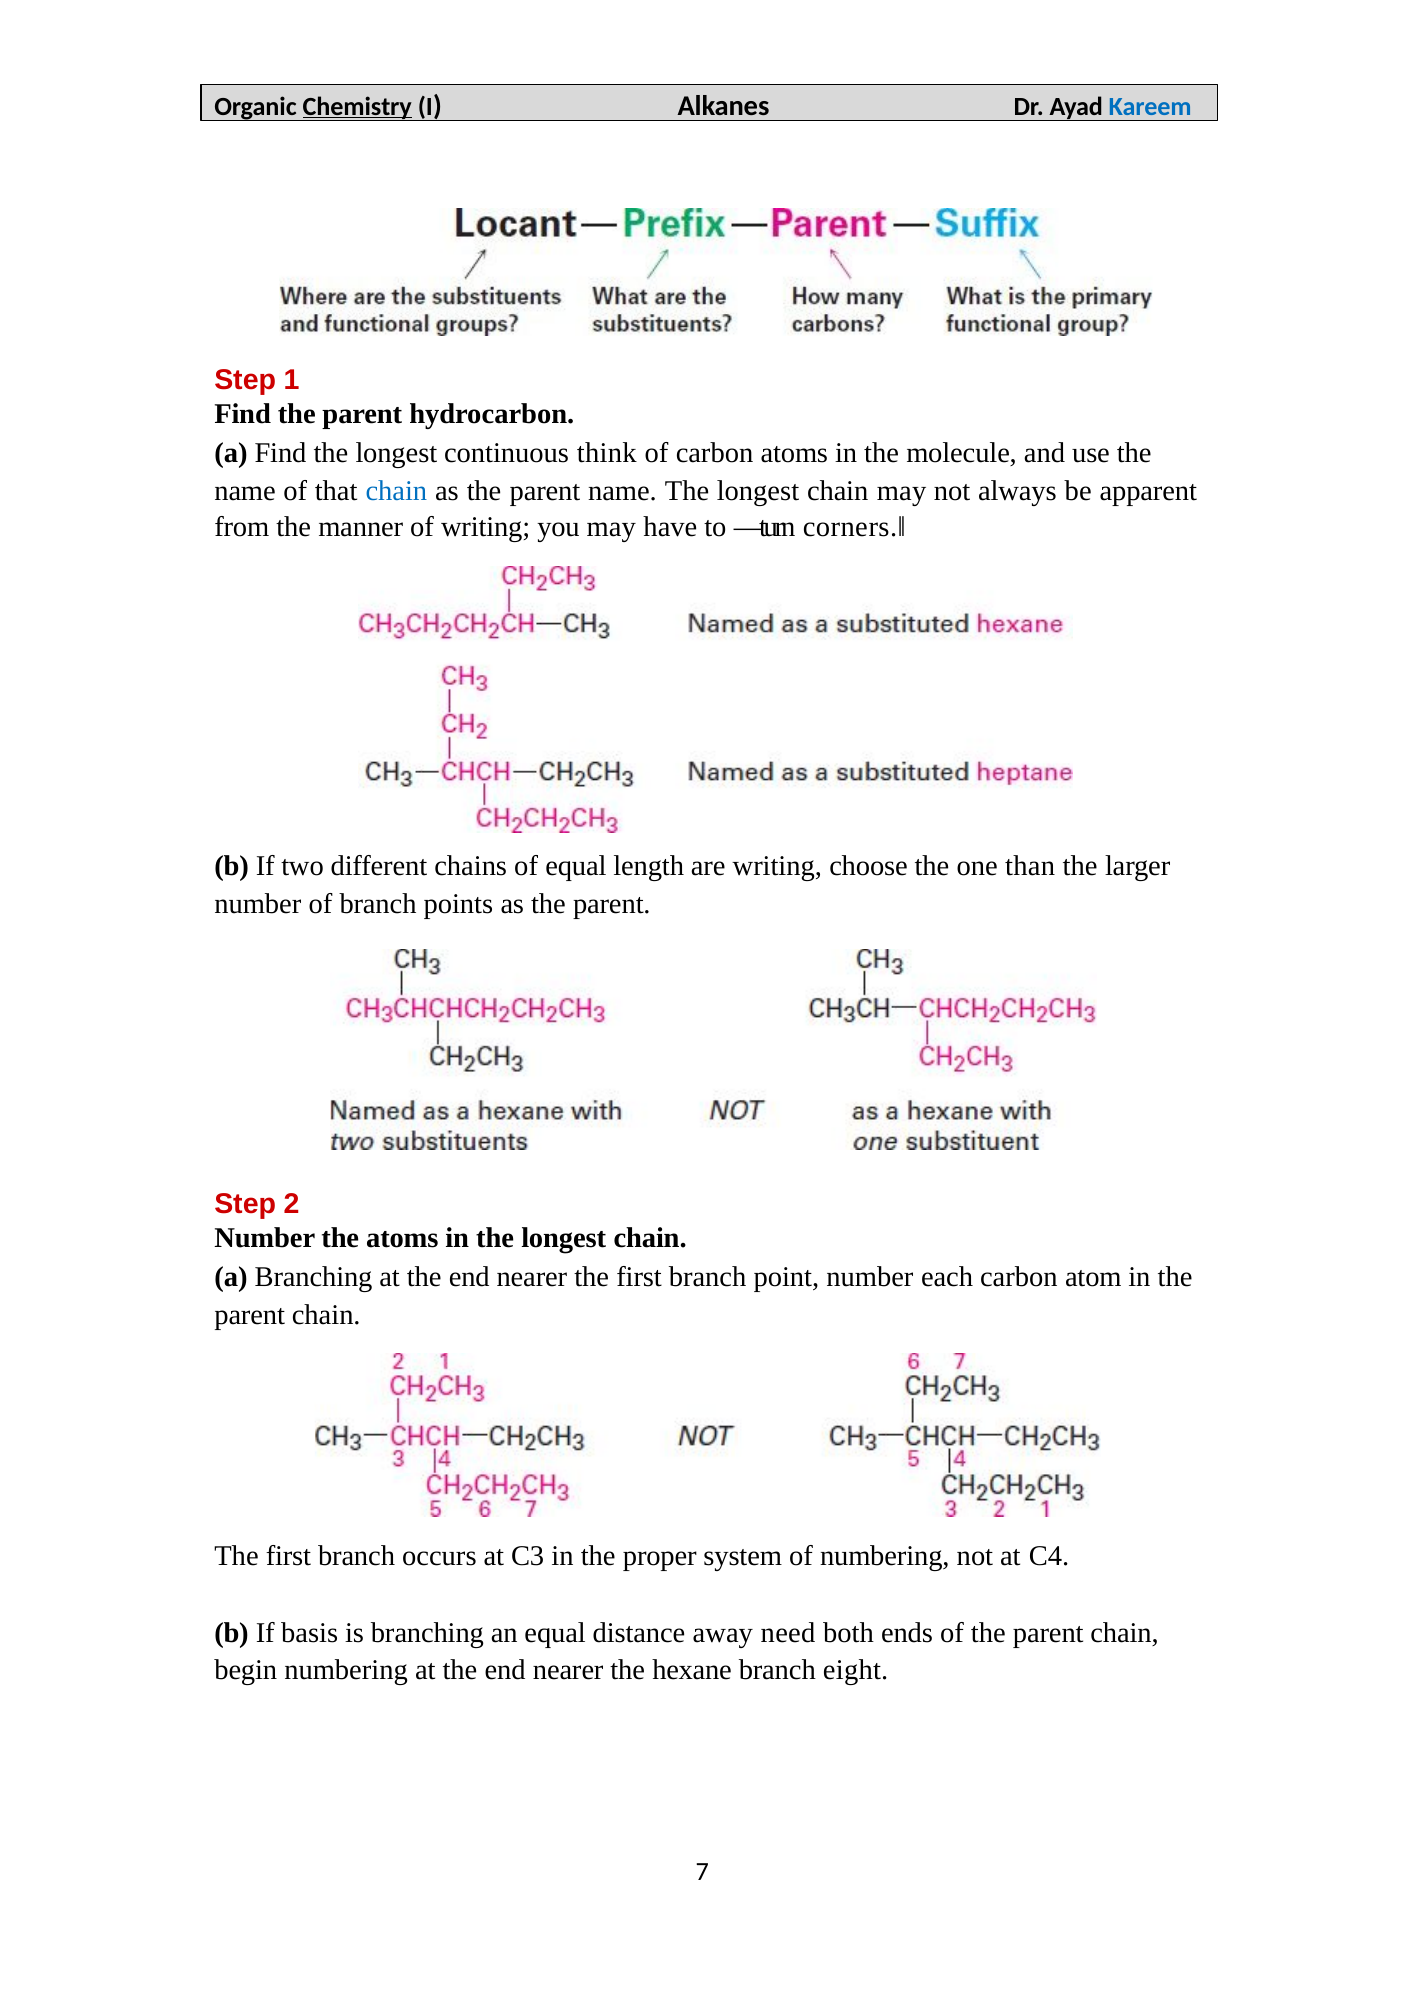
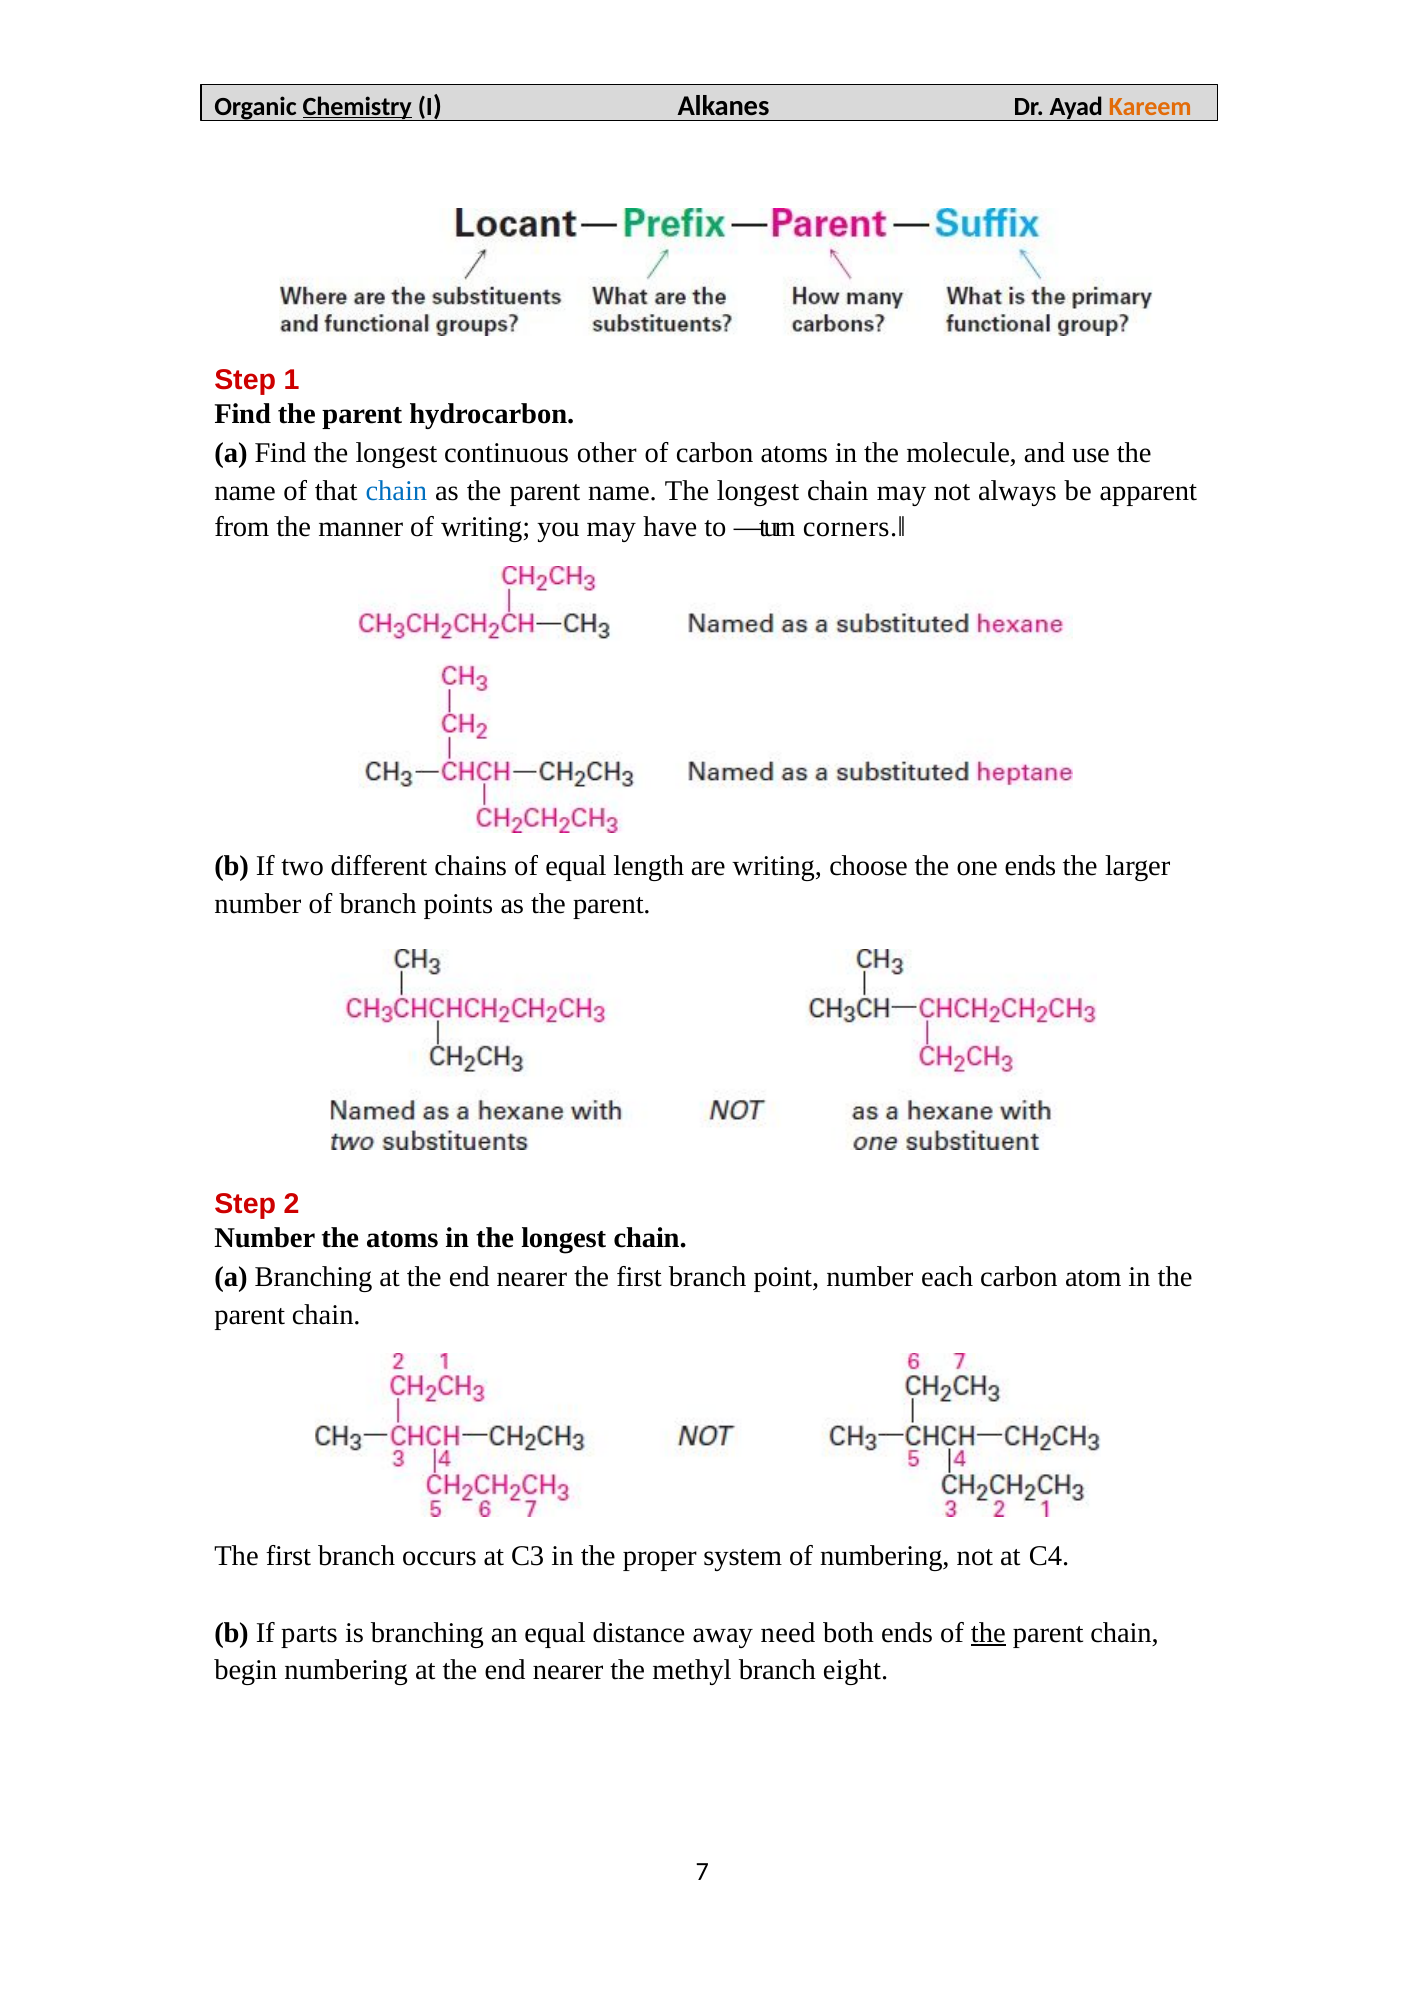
Kareem colour: blue -> orange (1150, 106)
think: think -> other (607, 453)
one than: than -> ends (1030, 867)
basis: basis -> parts (310, 1633)
the underline: none -> present (988, 1633)
hexane: hexane -> methyl (692, 1671)
